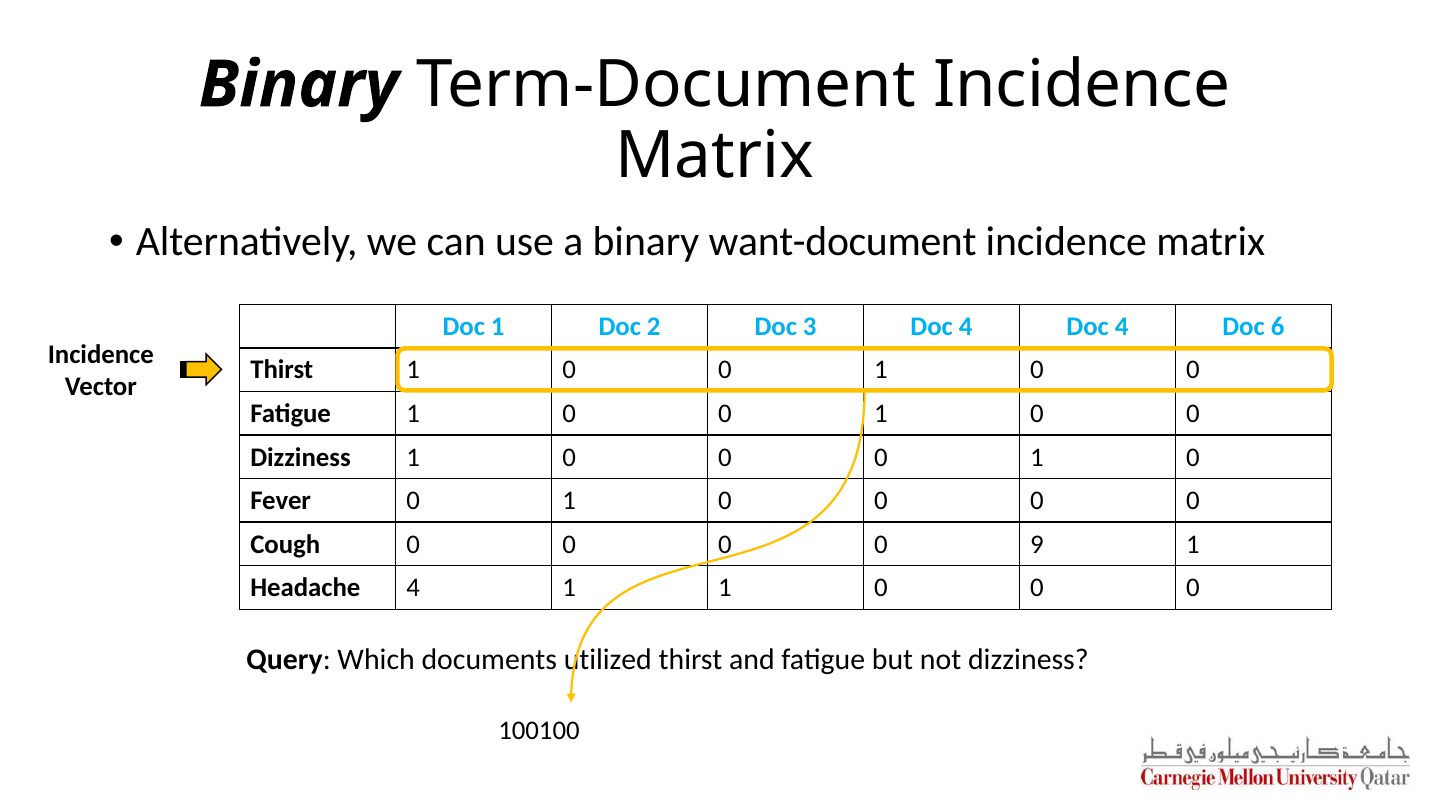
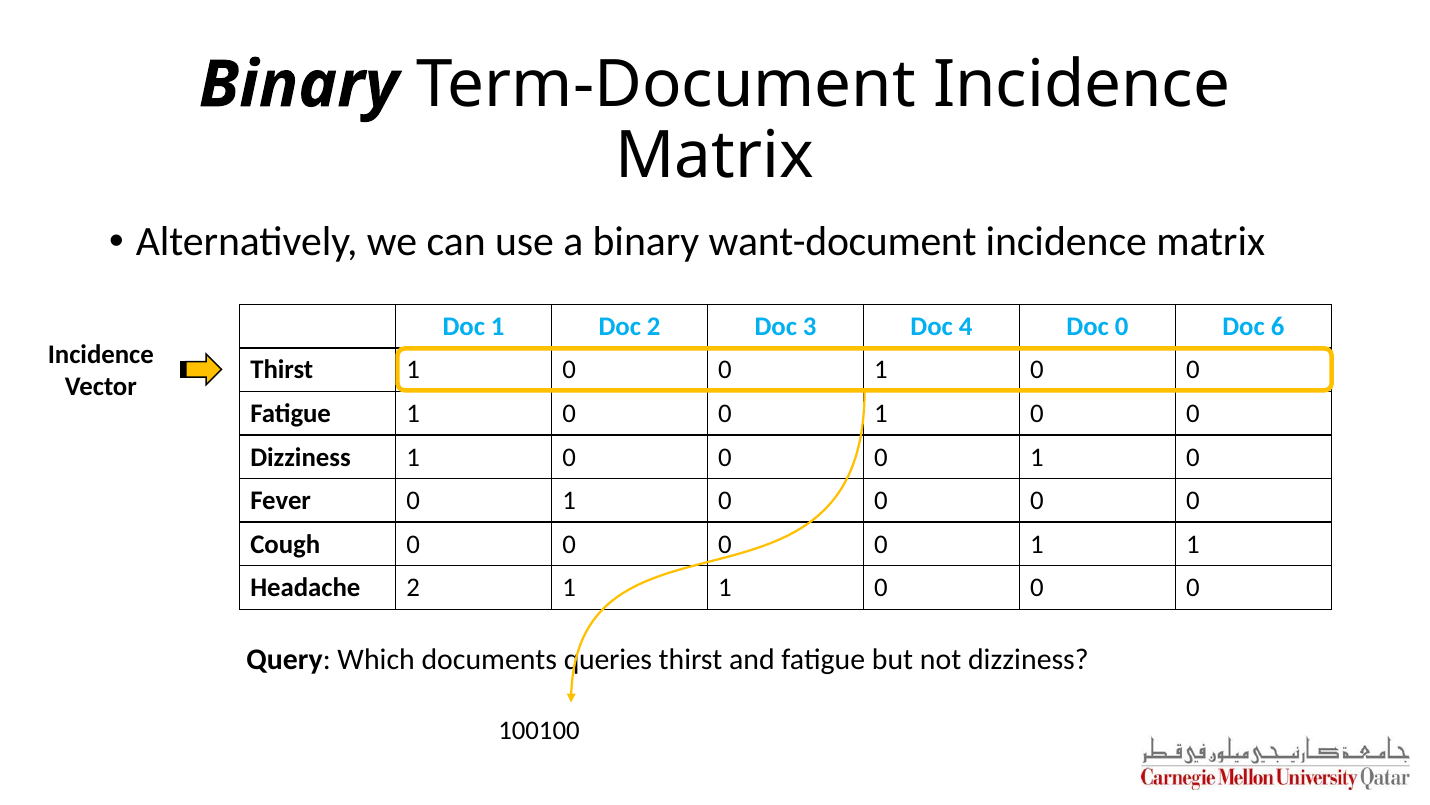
4 Doc 4: 4 -> 0 (1122, 326)
9: 9 -> 1 (1037, 544)
Headache 4: 4 -> 2 (413, 587)
utilized: utilized -> queries (608, 659)
